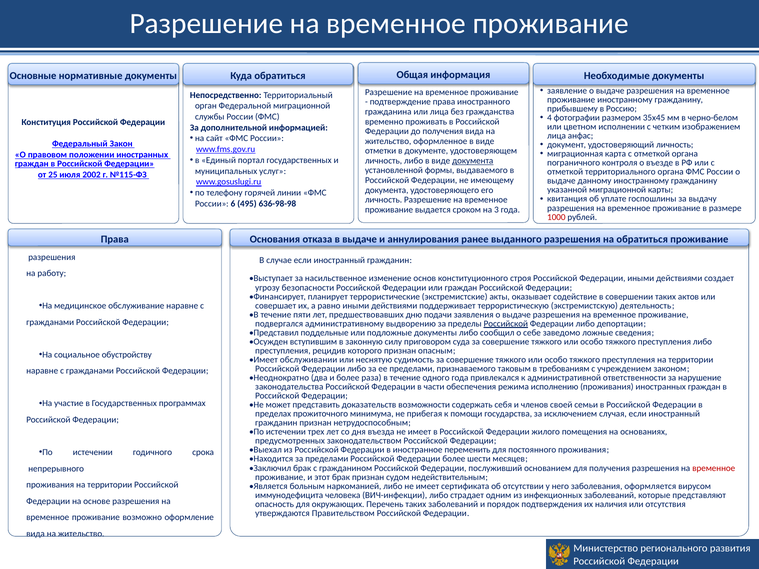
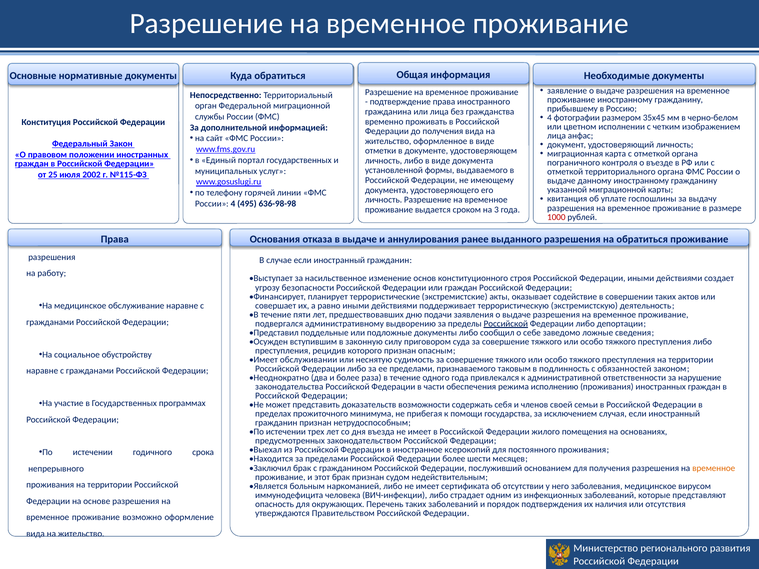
документа underline: present -> none (473, 161)
России 6: 6 -> 4 (233, 204)
требованиям: требованиям -> подлинность (564, 369)
учреждением: учреждением -> обязанностей (624, 369)
переменить: переменить -> ксерокопий (467, 450)
временное colour: red -> orange (714, 468)
заболевания оформляется: оформляется -> медицинское (650, 486)
